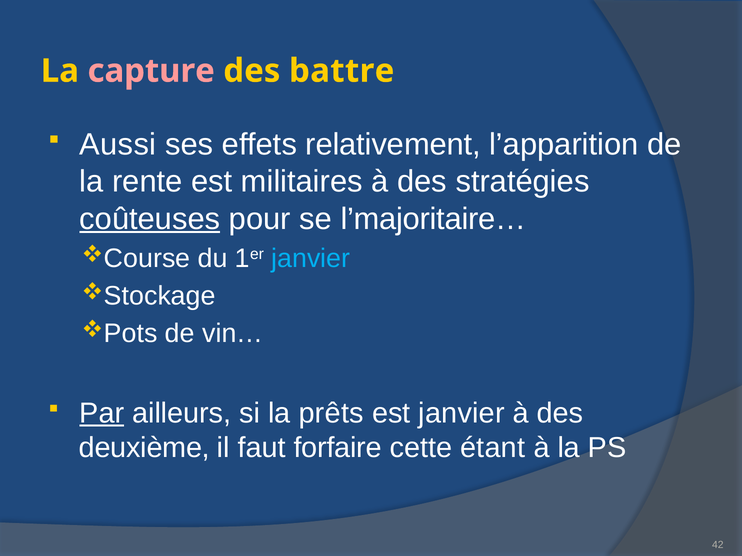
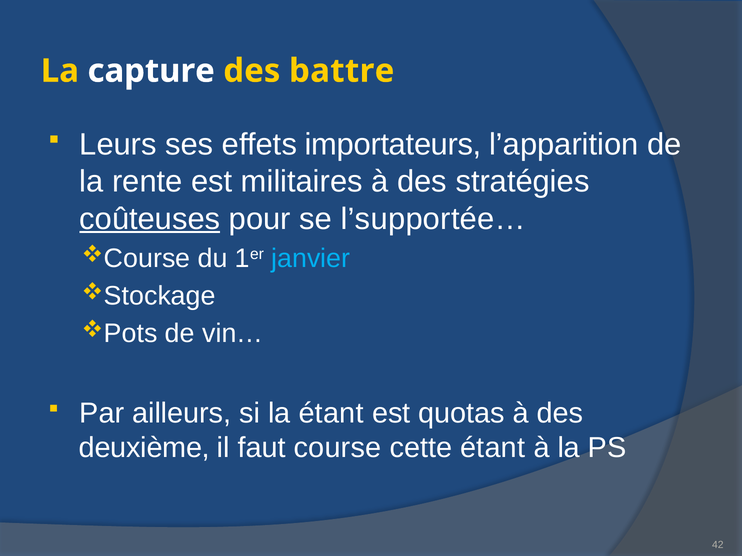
capture colour: pink -> white (151, 71)
Aussi: Aussi -> Leurs (118, 145)
relativement: relativement -> importateurs (393, 145)
l’majoritaire…: l’majoritaire… -> l’supportée… (433, 219)
Par underline: present -> none (102, 413)
la prêts: prêts -> étant (331, 413)
est janvier: janvier -> quotas (462, 413)
forfaire: forfaire -> course (338, 448)
